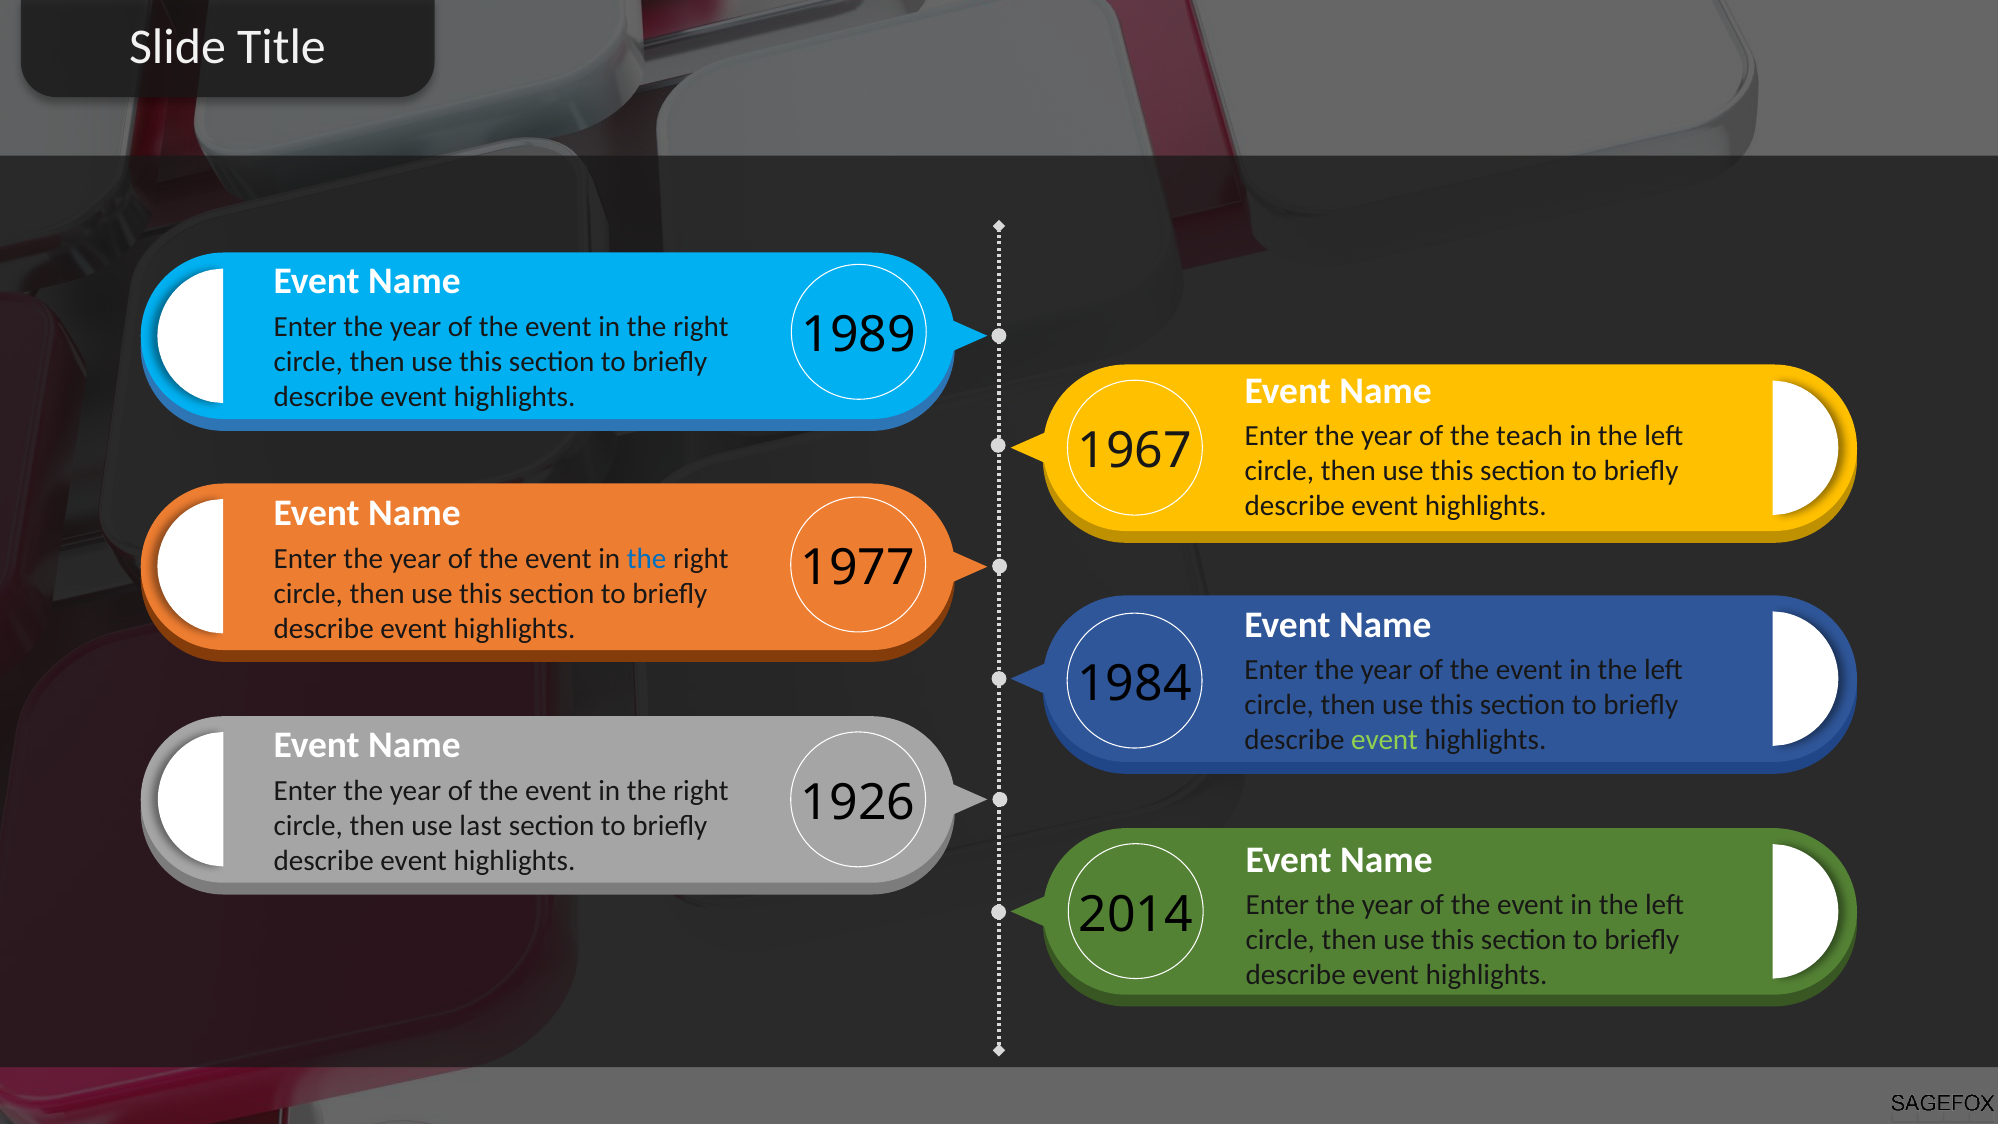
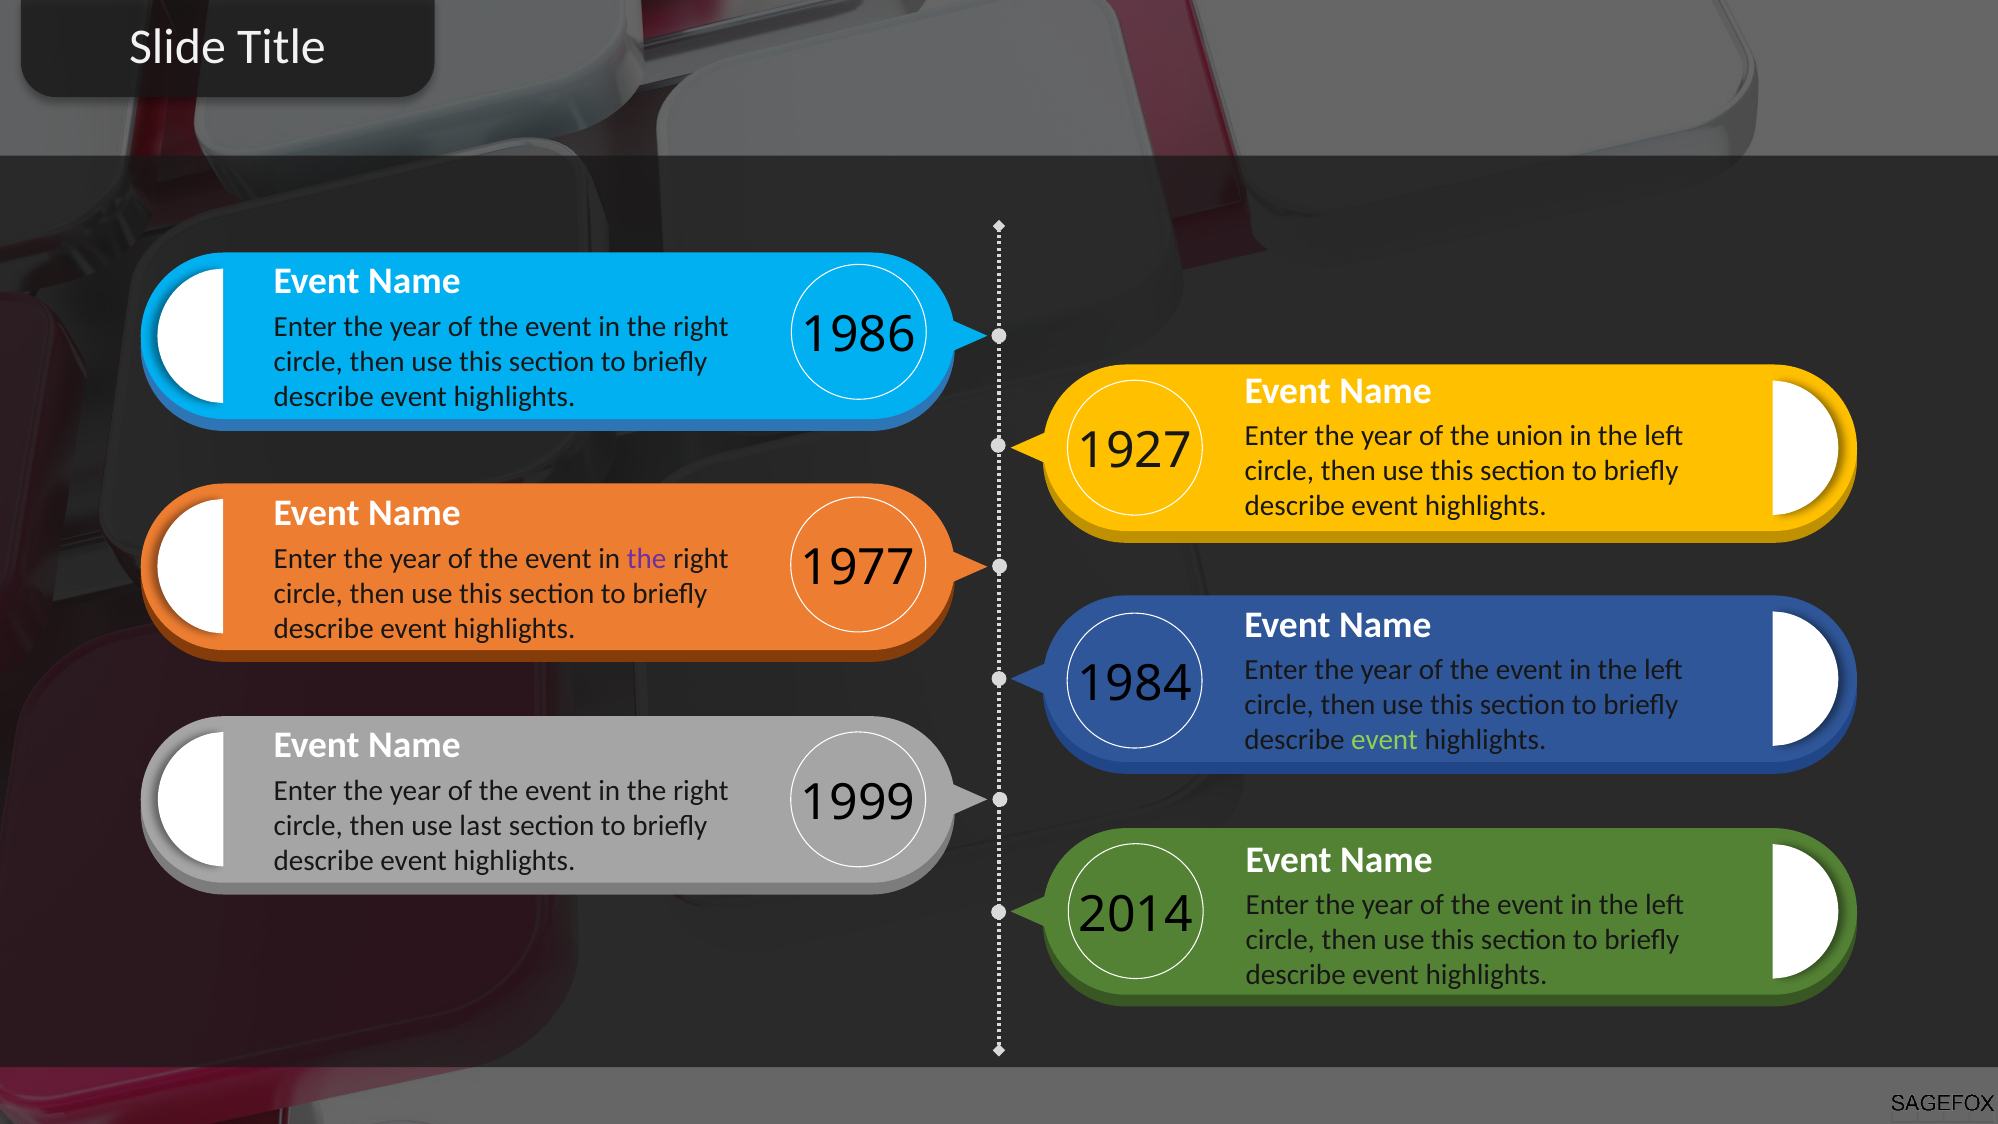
1989: 1989 -> 1986 (859, 335)
teach: teach -> union (1530, 436)
1967: 1967 -> 1927 (1135, 451)
the colour: blue -> purple (647, 559)
1926: 1926 -> 1999 (858, 803)
